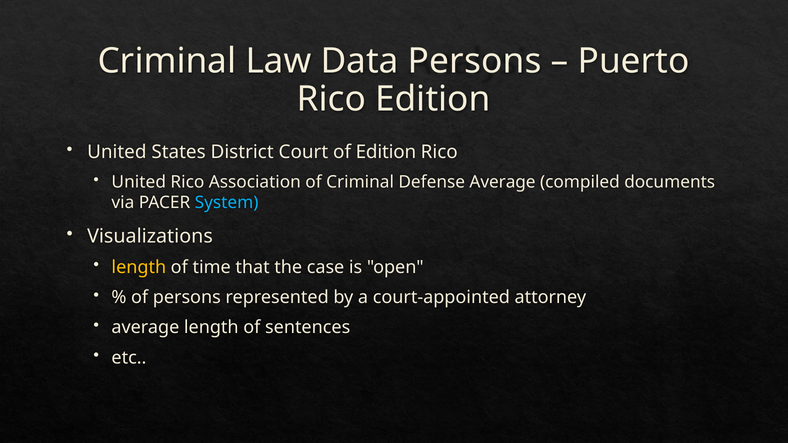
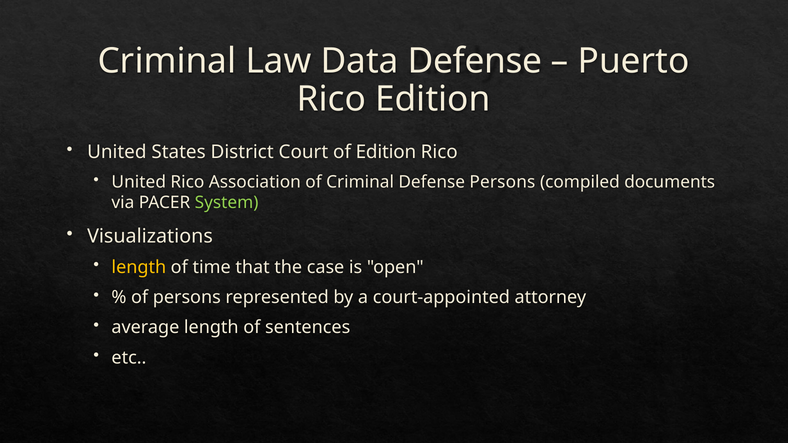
Data Persons: Persons -> Defense (475, 61)
Defense Average: Average -> Persons (502, 182)
System colour: light blue -> light green (227, 203)
